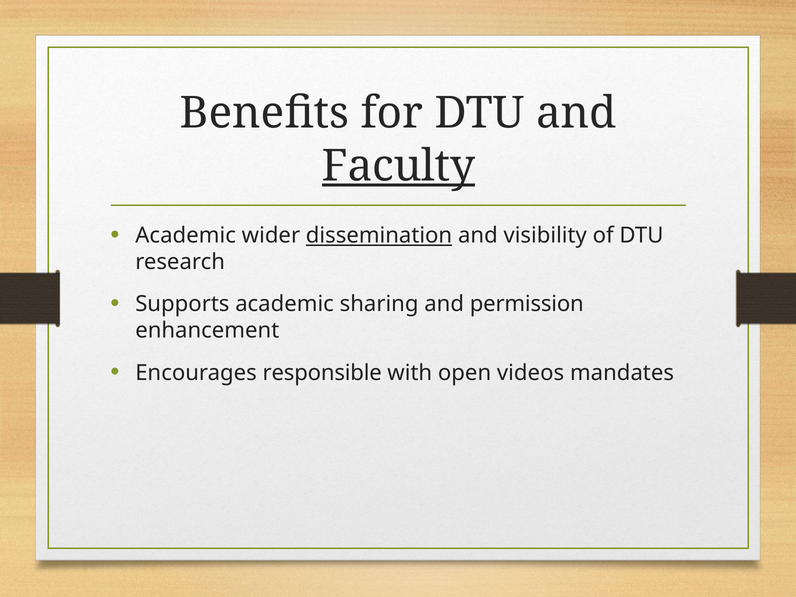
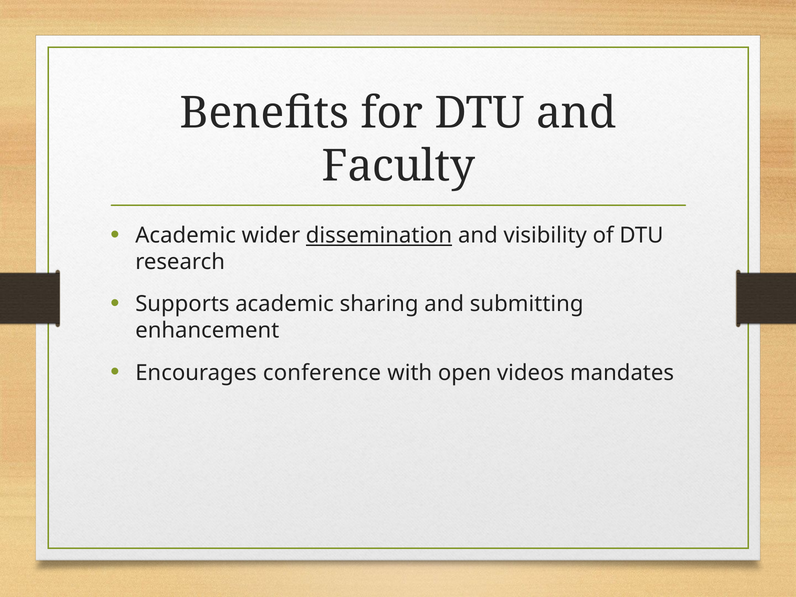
Faculty underline: present -> none (399, 166)
permission: permission -> submitting (527, 304)
responsible: responsible -> conference (322, 373)
